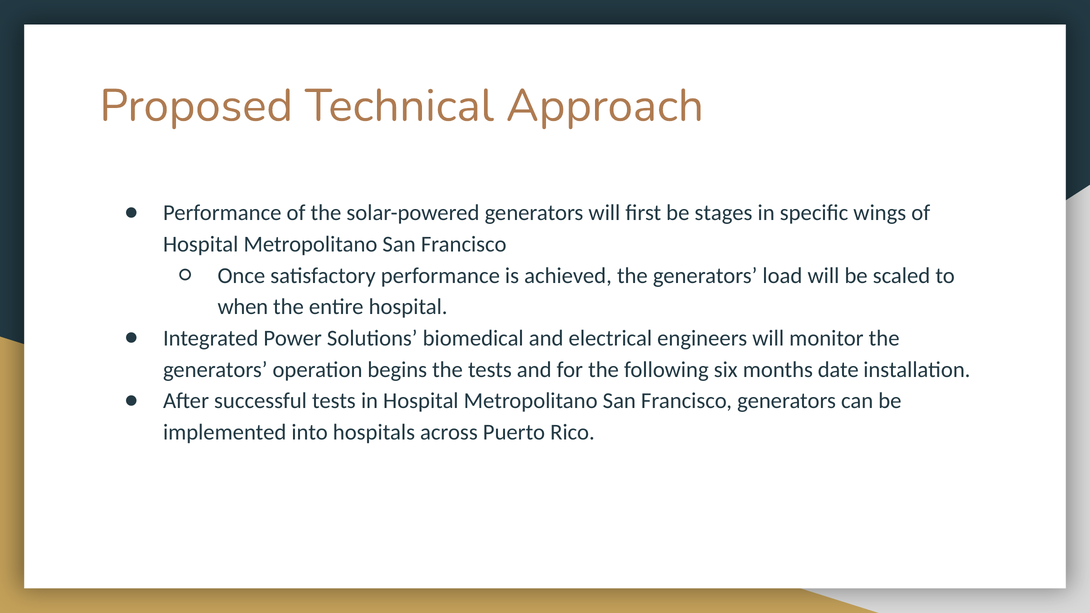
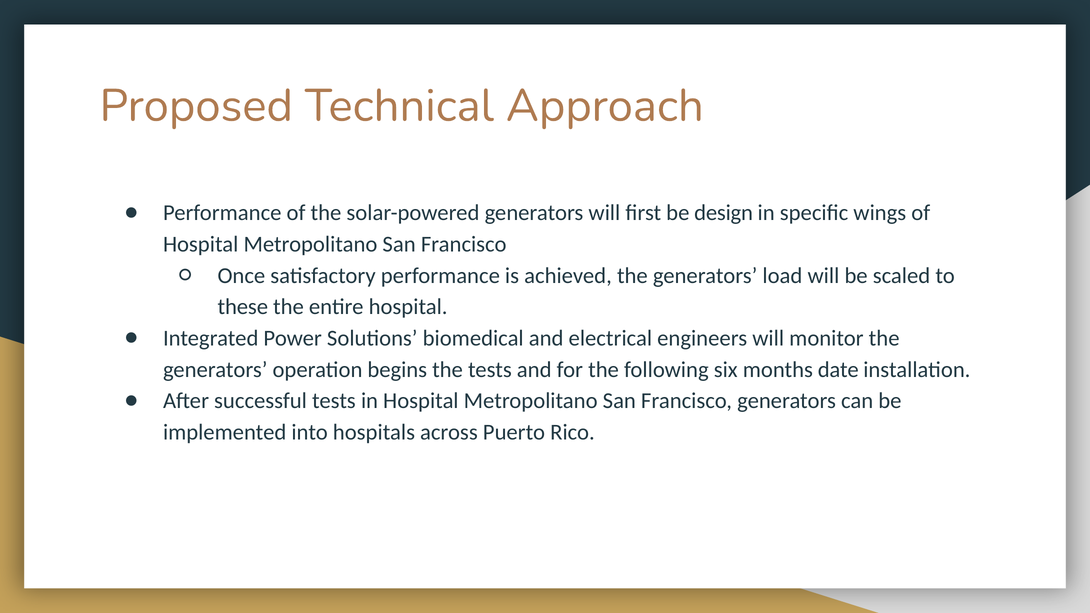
stages: stages -> design (724, 213)
when: when -> these (243, 307)
